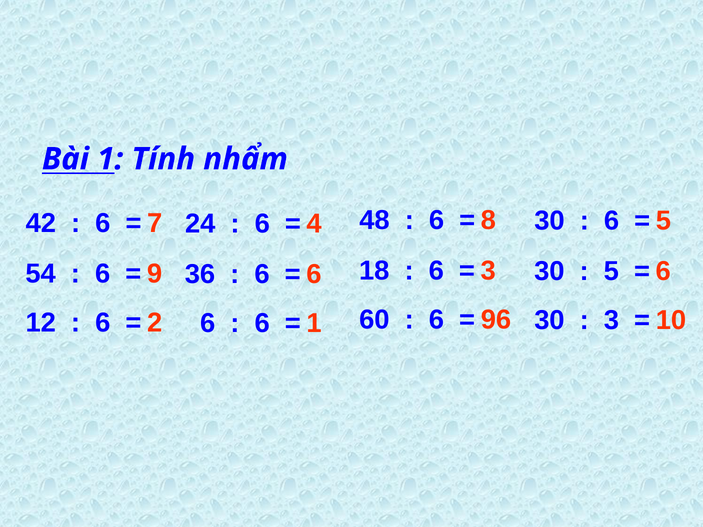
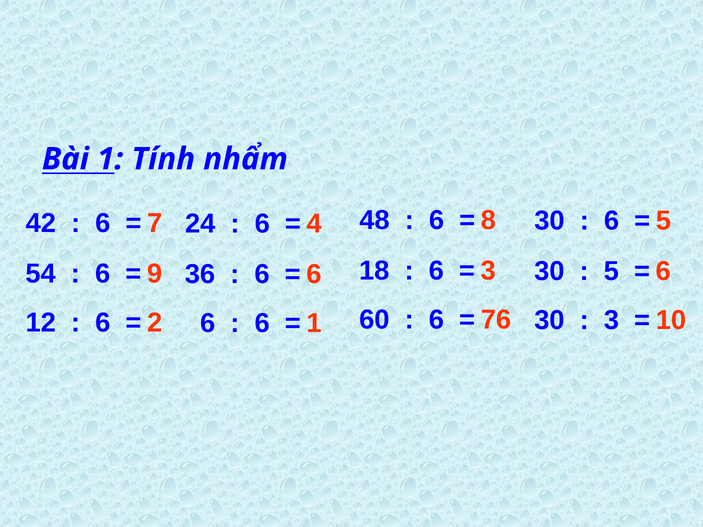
96: 96 -> 76 (496, 320)
